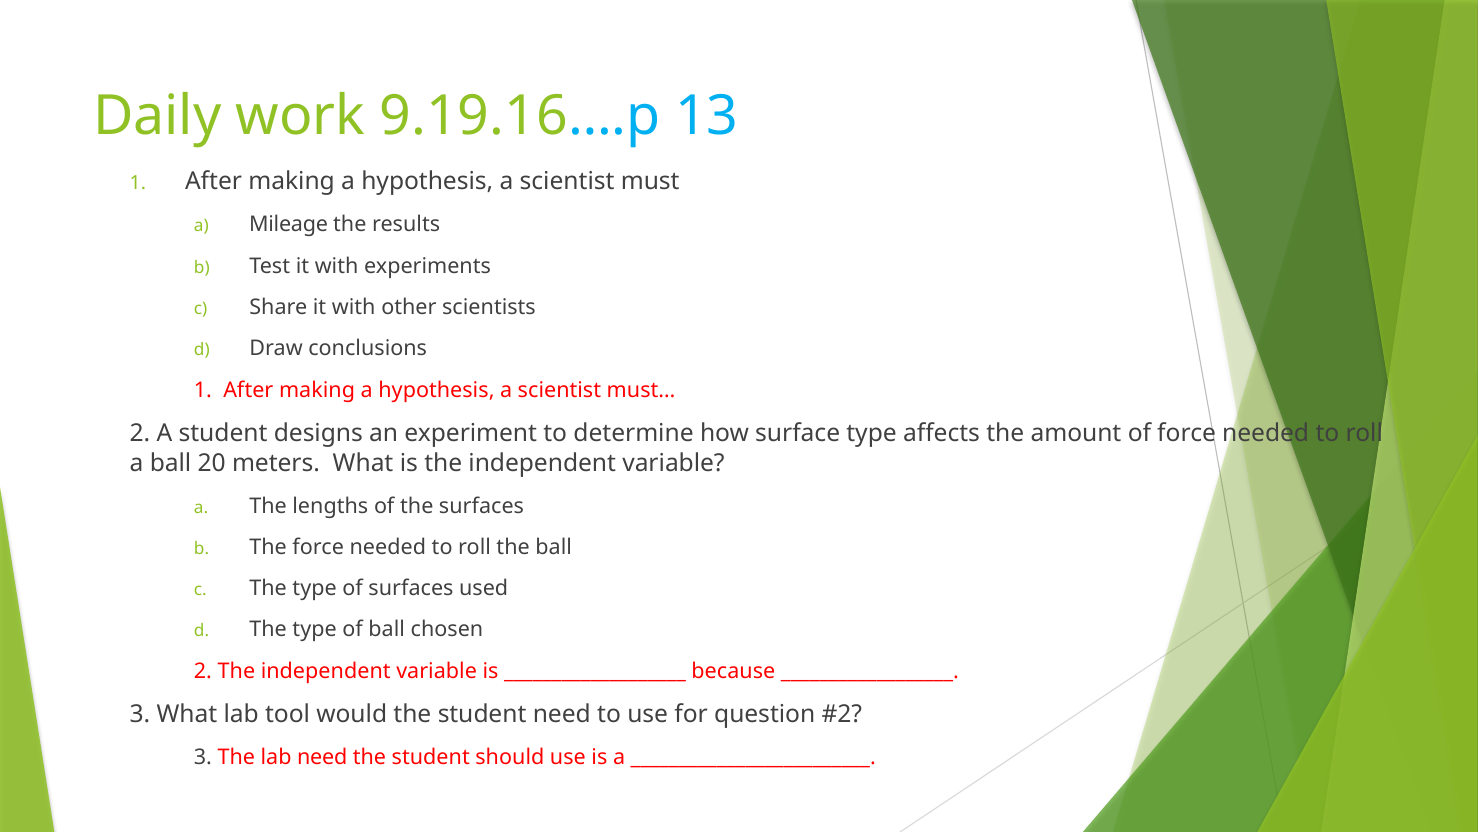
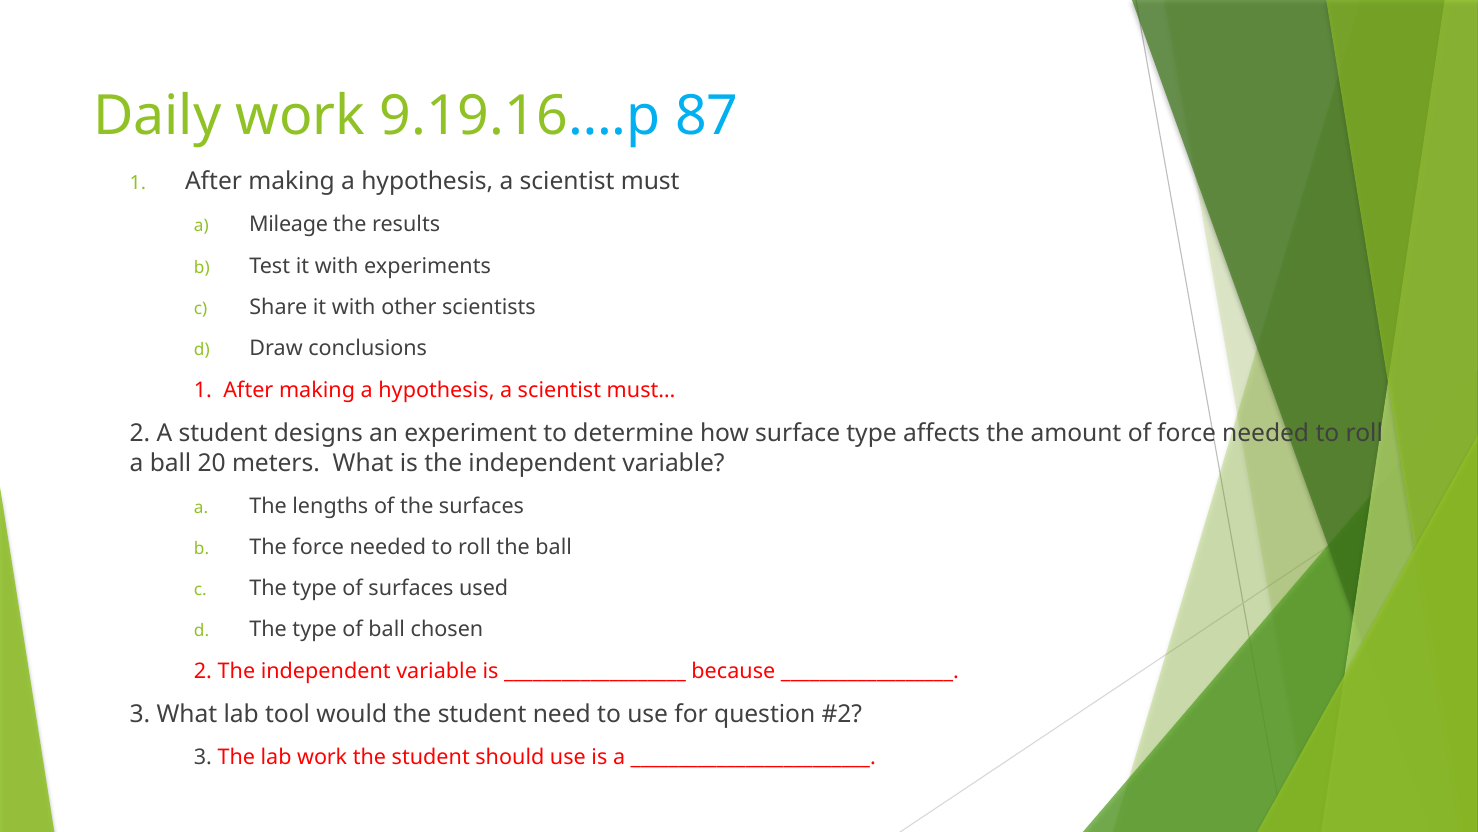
13: 13 -> 87 (707, 117)
lab need: need -> work (322, 757)
